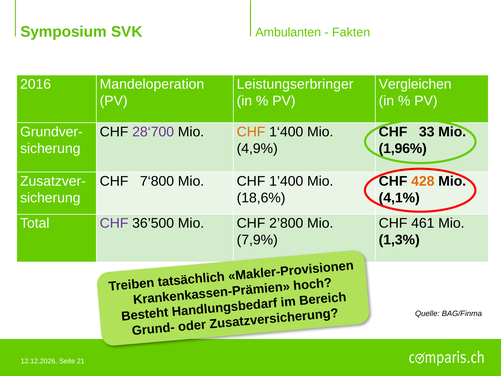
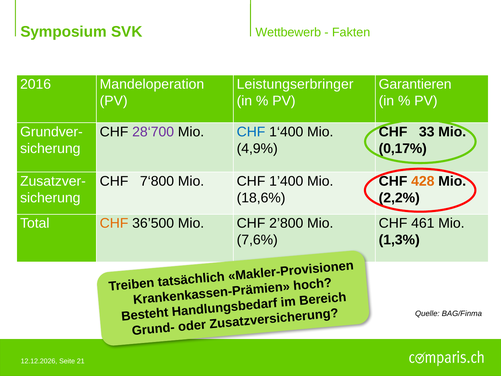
Ambulanten: Ambulanten -> Wettbewerb (288, 32)
Vergleichen: Vergleichen -> Garantieren (415, 84)
CHF colour: orange -> blue (251, 132)
1,96%: 1,96% -> 0,17% (403, 148)
4,1%: 4,1% -> 2,2% (399, 198)
CHF colour: purple -> orange (114, 223)
7,9%: 7,9% -> 7,6% (257, 240)
